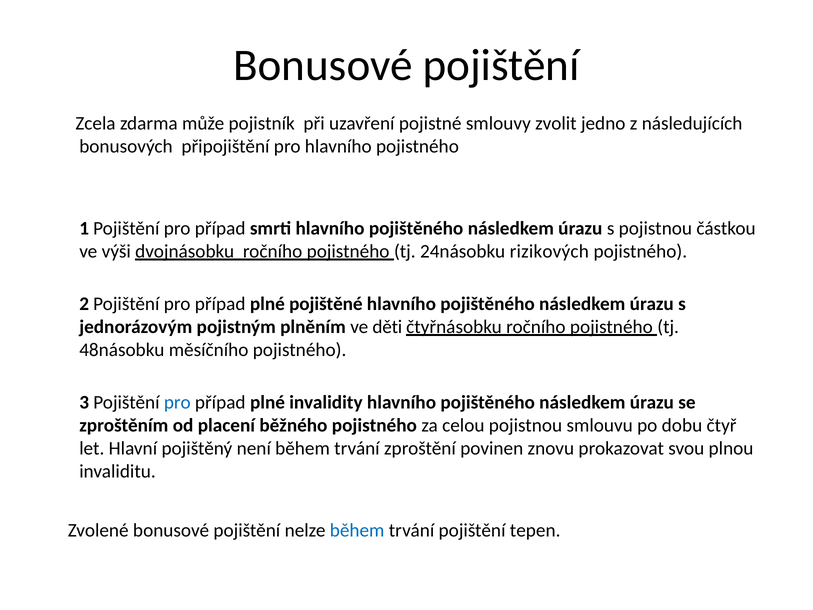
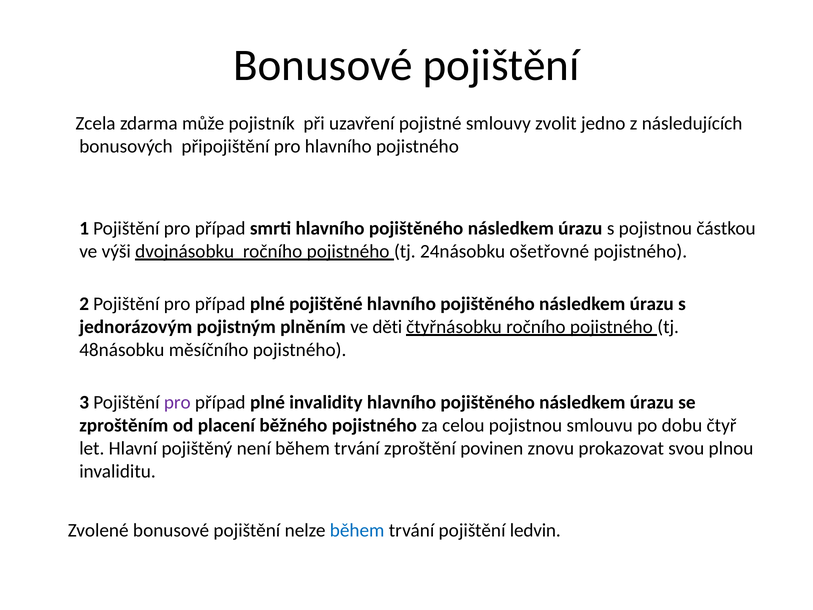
rizikových: rizikových -> ošetřovné (549, 251)
pro colour: blue -> purple (177, 402)
tepen: tepen -> ledvin (535, 530)
